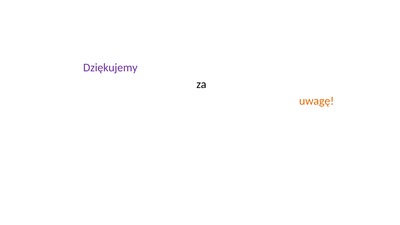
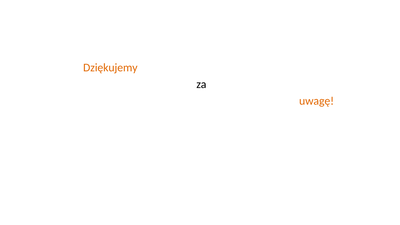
Dziękujemy colour: purple -> orange (110, 68)
